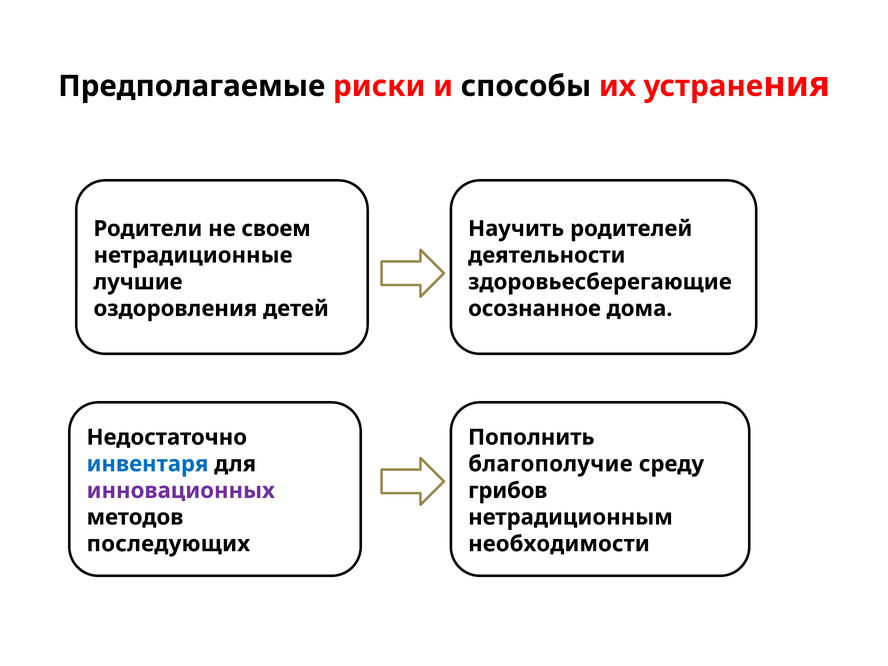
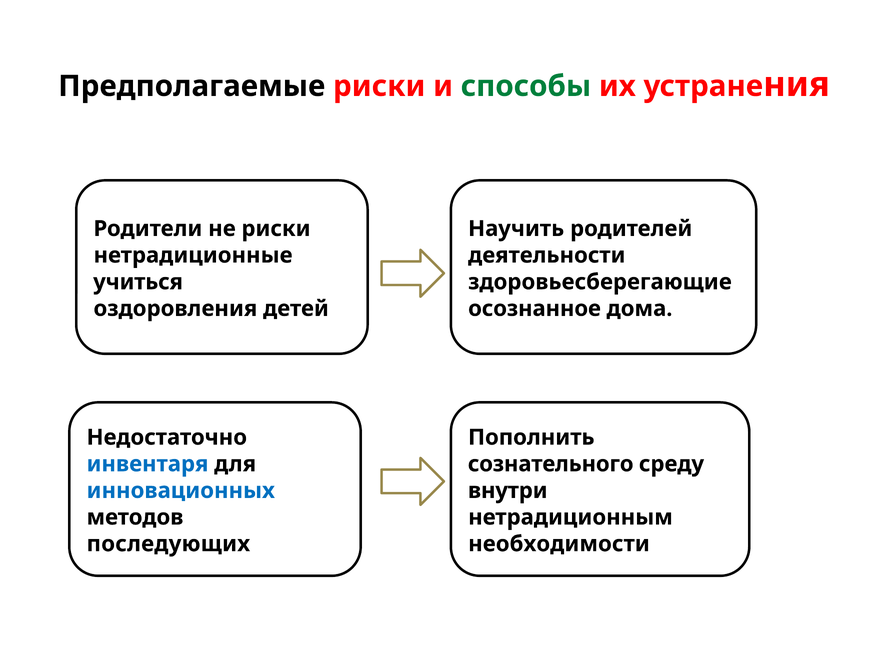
способы colour: black -> green (526, 86)
не своем: своем -> риски (276, 229)
лучшие: лучшие -> учиться (138, 282)
благополучие: благополучие -> сознательного (551, 464)
инновационных colour: purple -> blue (181, 491)
грибов: грибов -> внутри (508, 491)
